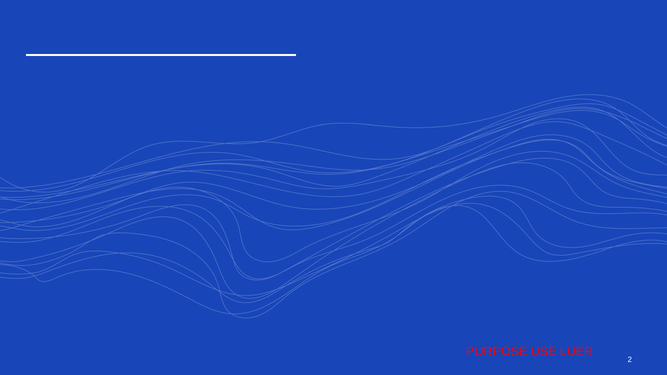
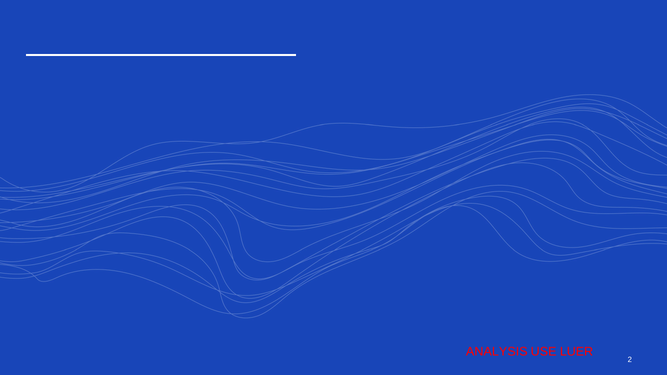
PURPOSE: PURPOSE -> ANALYSIS (497, 352)
